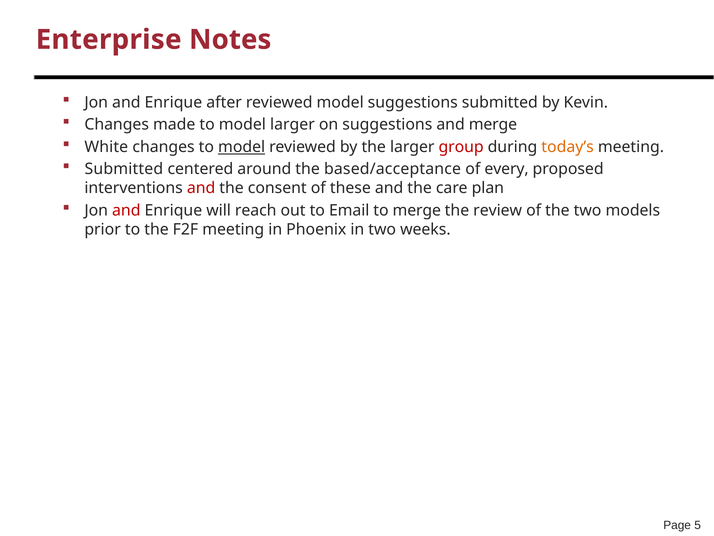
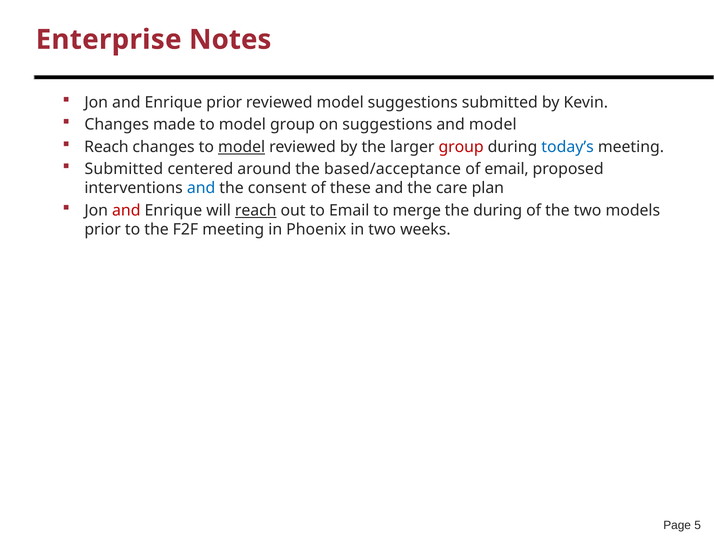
Enrique after: after -> prior (224, 102)
model larger: larger -> group (292, 125)
and merge: merge -> model (493, 125)
White: White -> Reach (106, 147)
today’s colour: orange -> blue (568, 147)
of every: every -> email (507, 169)
and colour: red -> blue (201, 188)
reach underline: none -> present (256, 210)
the review: review -> during (498, 210)
